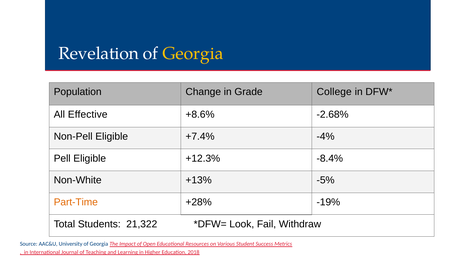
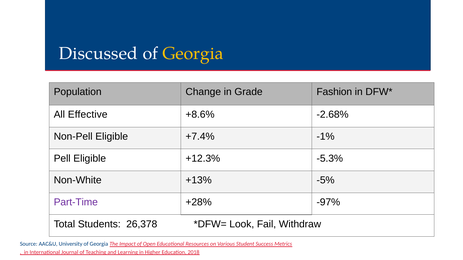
Revelation: Revelation -> Discussed (98, 53)
College: College -> Fashion (334, 92)
-4%: -4% -> -1% (326, 137)
-8.4%: -8.4% -> -5.3% (330, 159)
Part-Time colour: orange -> purple (76, 202)
-19%: -19% -> -97% (328, 202)
21,322: 21,322 -> 26,378 (142, 224)
